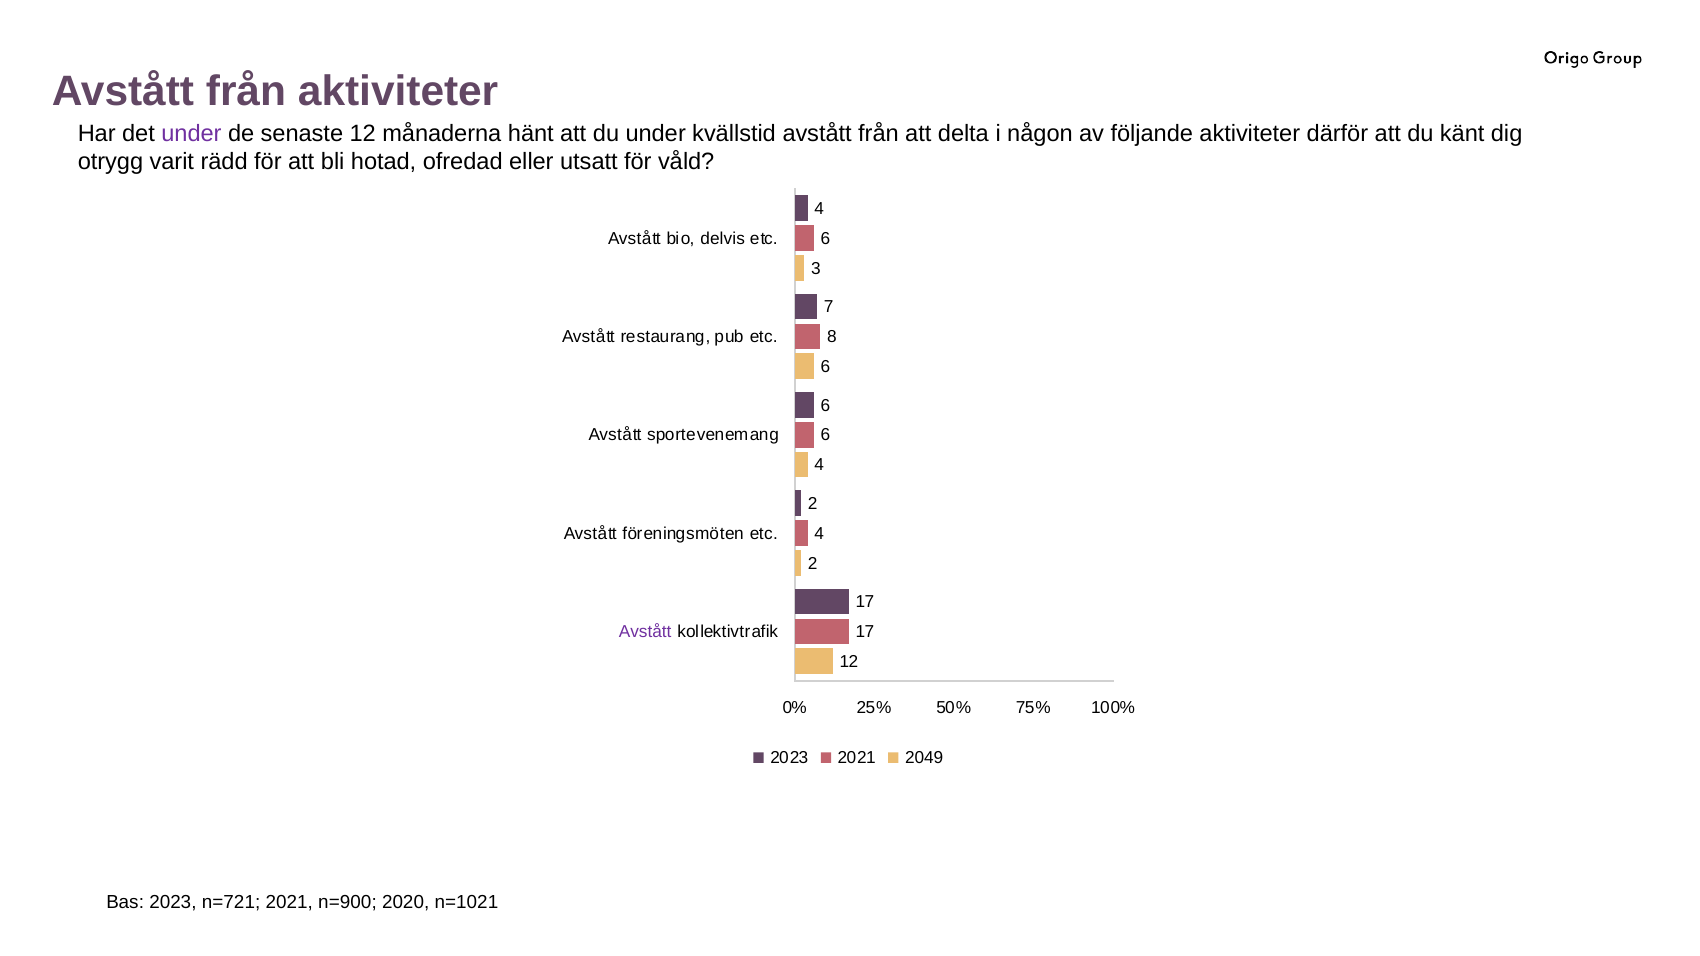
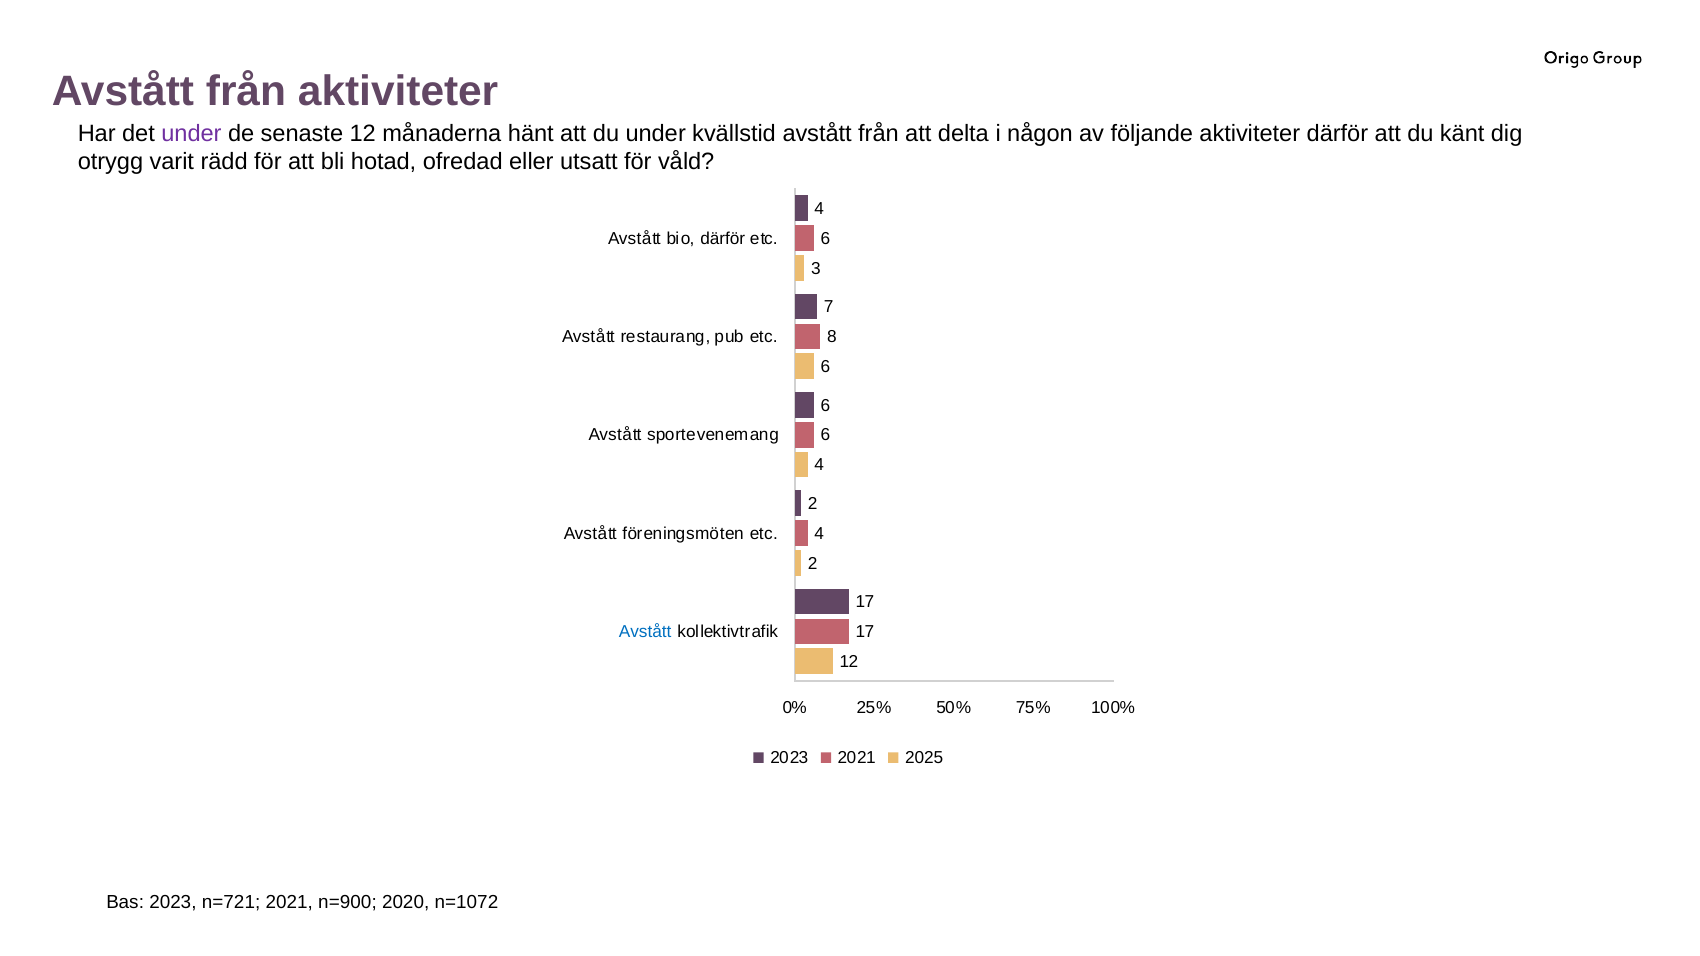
bio delvis: delvis -> därför (723, 239)
Avstått colour: purple -> blue (645, 632)
2049: 2049 -> 2025 (924, 758)
n=1021: n=1021 -> n=1072 (466, 903)
